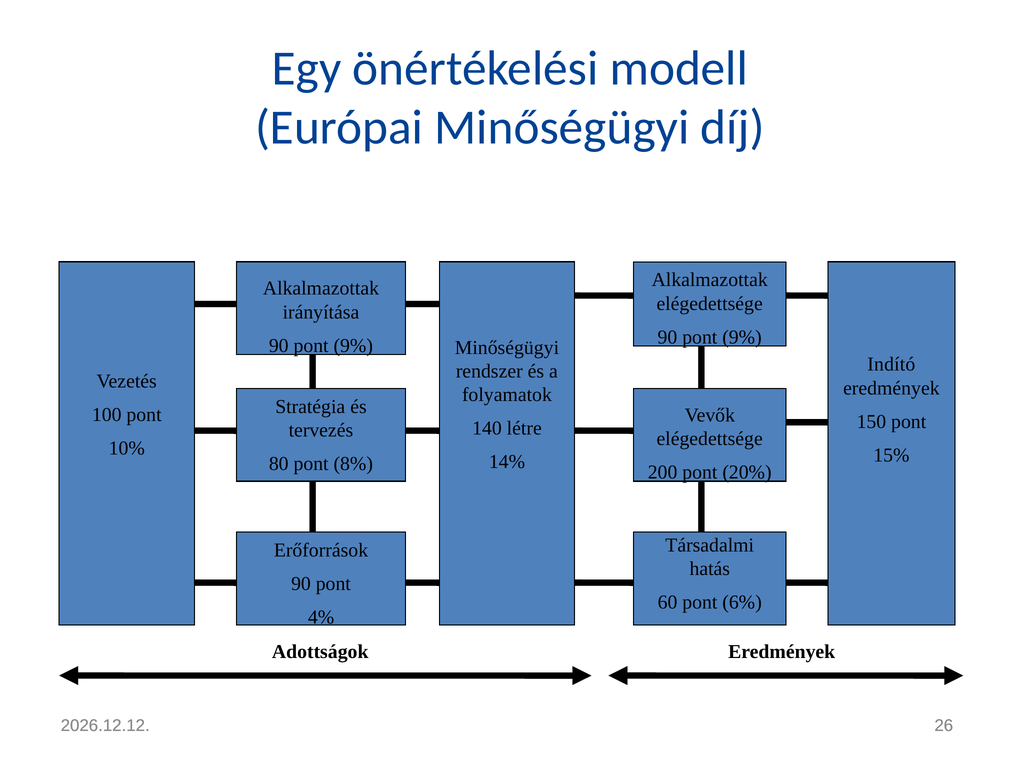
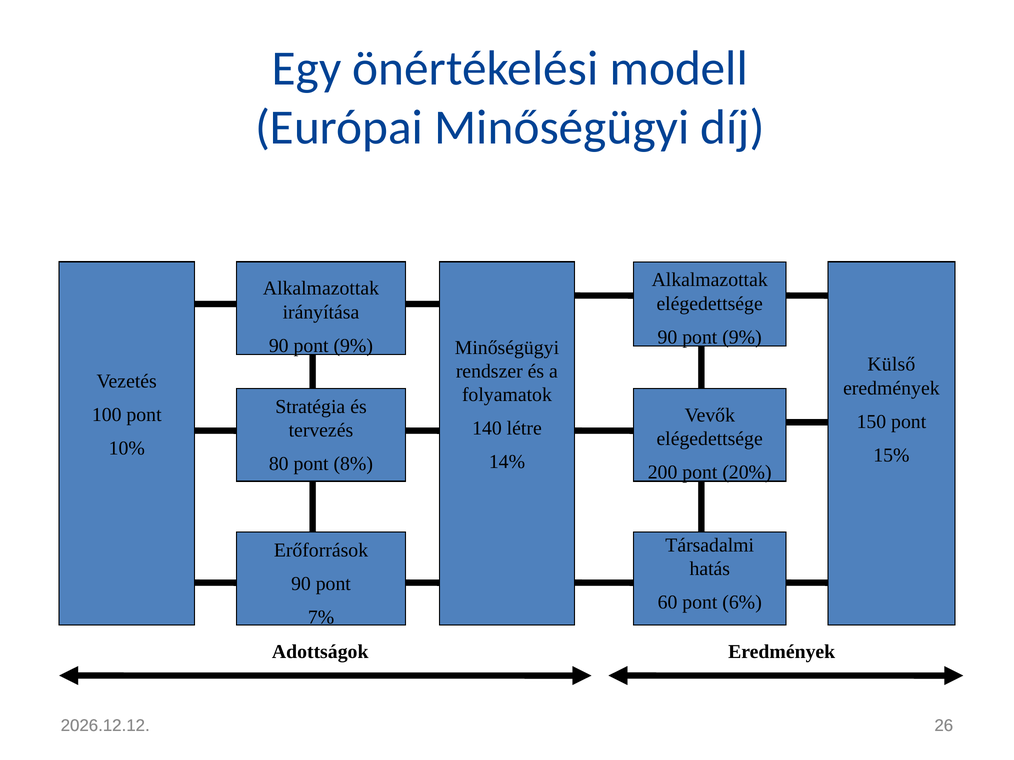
Indító: Indító -> Külső (891, 365)
4%: 4% -> 7% (321, 618)
